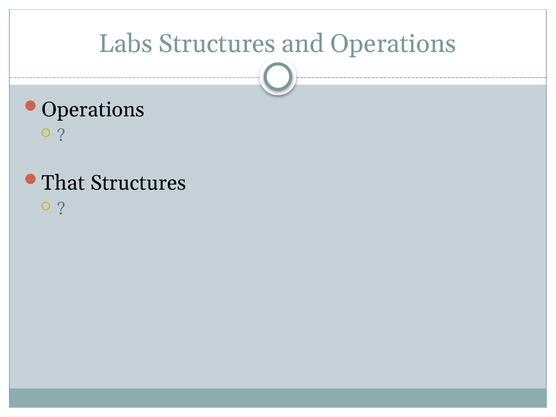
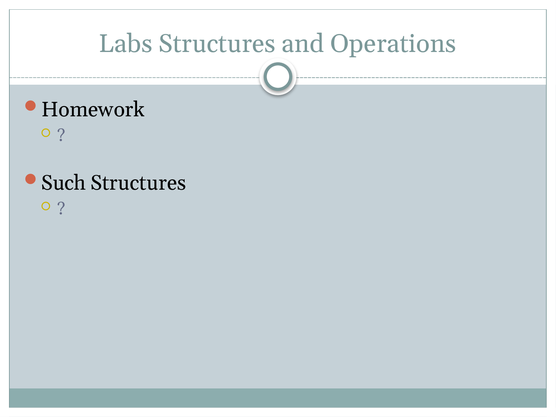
Operations: Operations -> Homework (93, 110)
That: That -> Such (64, 183)
